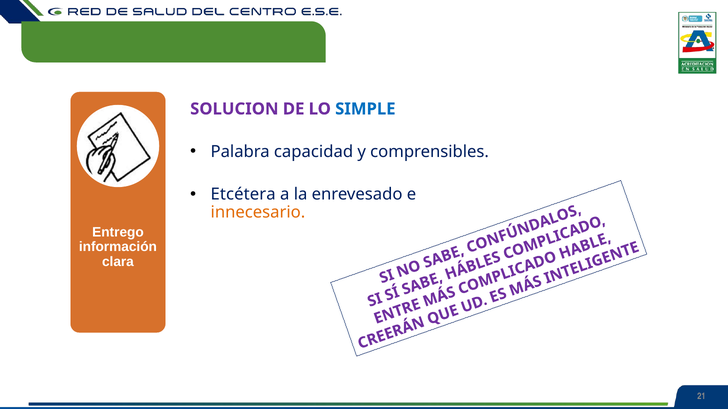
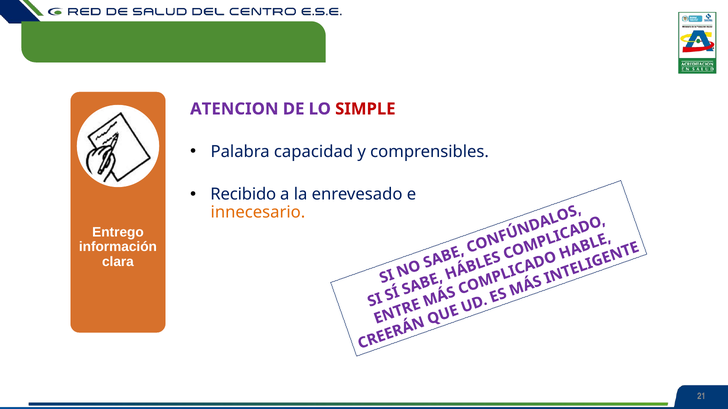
SOLUCION: SOLUCION -> ATENCION (234, 109)
SIMPLE colour: blue -> red (365, 109)
Etcétera: Etcétera -> Recibido (243, 194)
